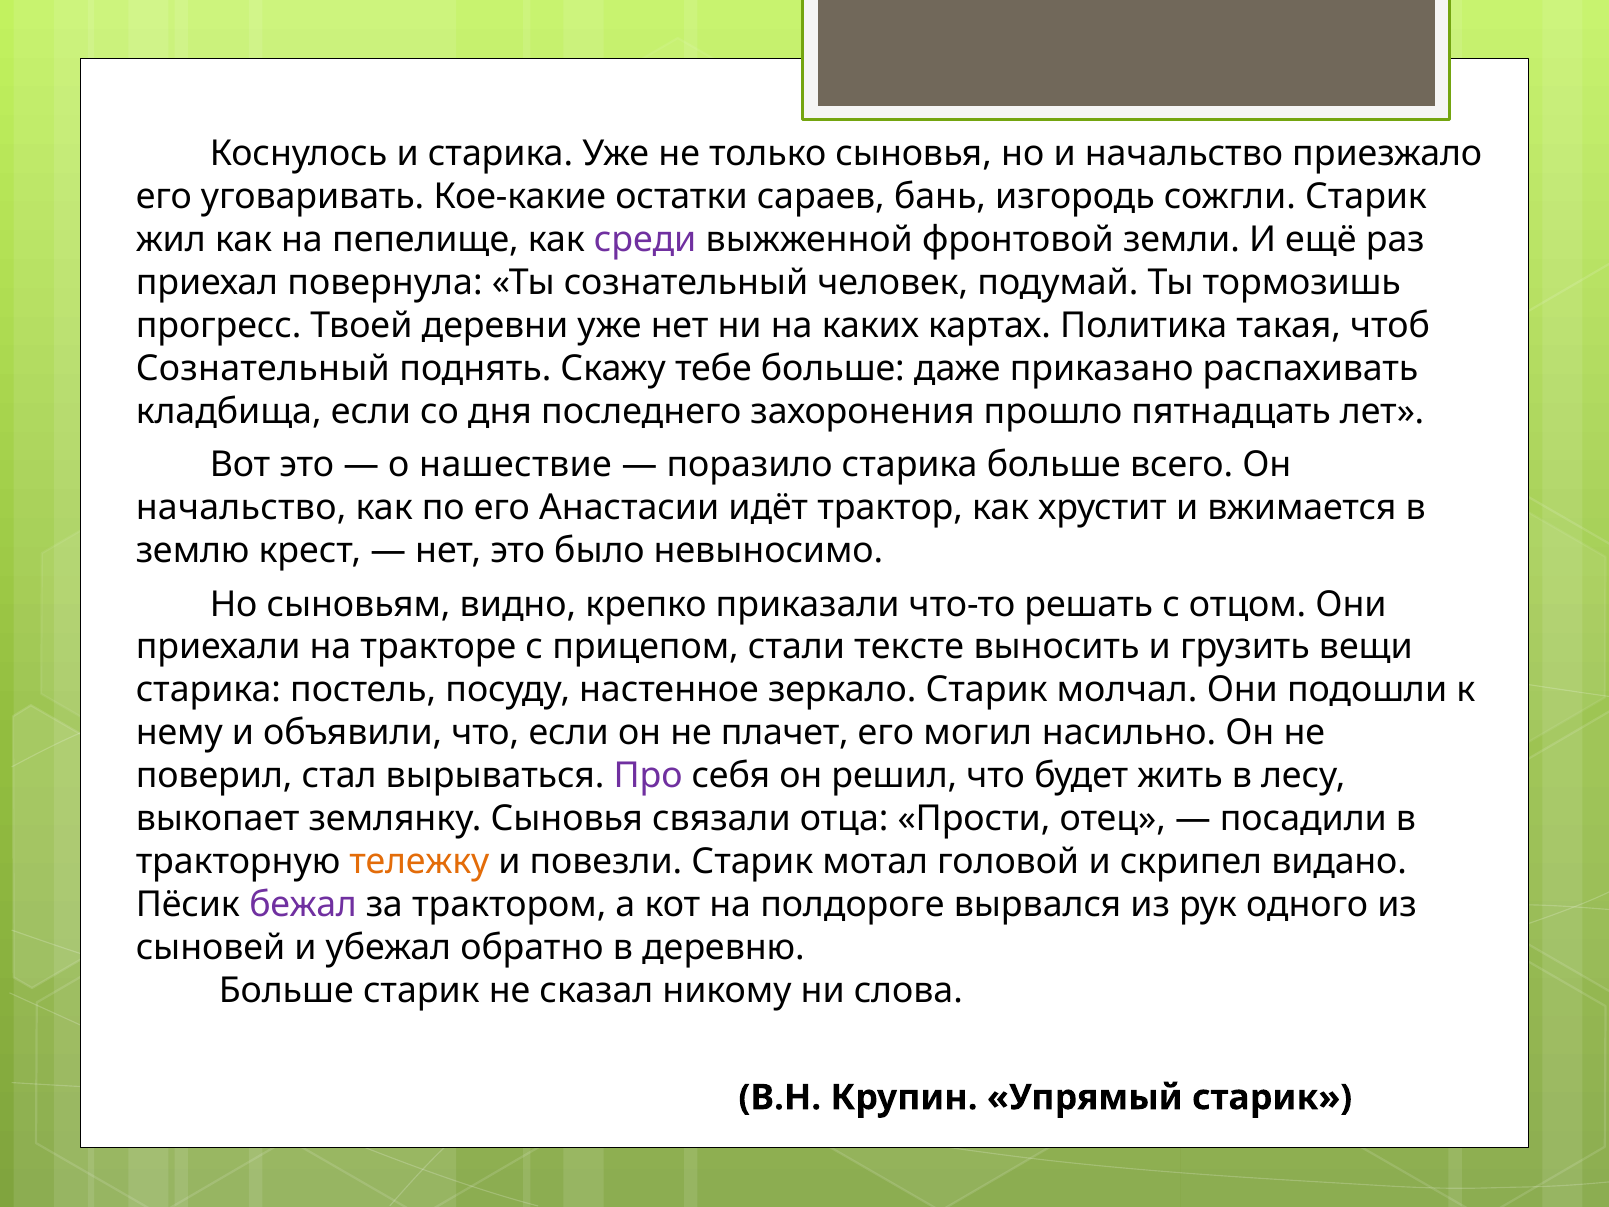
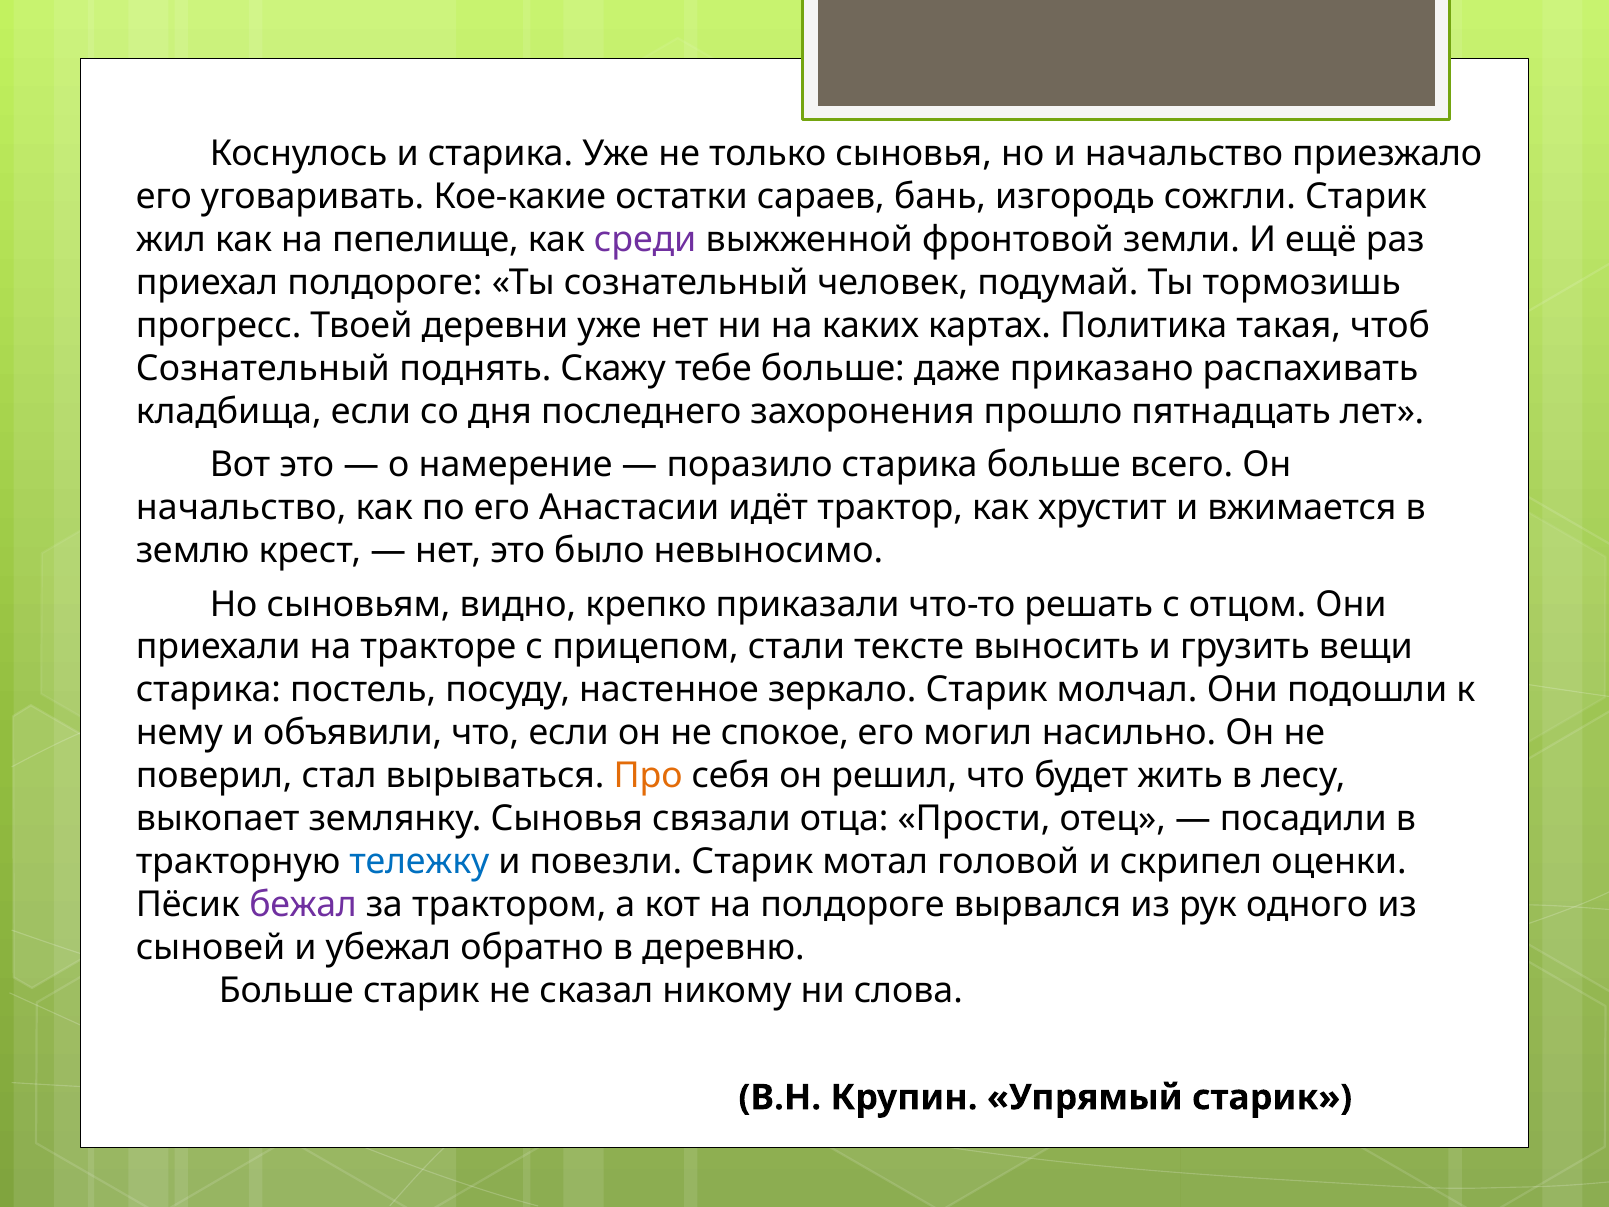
приехал повернула: повернула -> полдороге (385, 283)
нашествие: нашествие -> намерение (516, 465)
плачет: плачет -> спокое (785, 733)
Про colour: purple -> orange (648, 776)
тележку colour: orange -> blue (419, 861)
видано: видано -> оценки (1339, 861)
